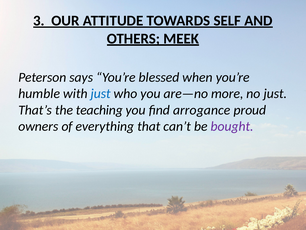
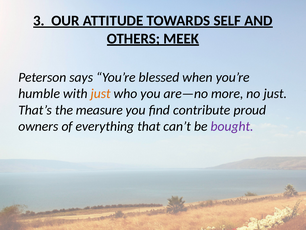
just colour: blue -> orange (101, 94)
teaching: teaching -> measure (99, 110)
arrogance: arrogance -> contribute (202, 110)
